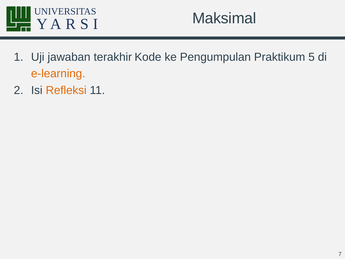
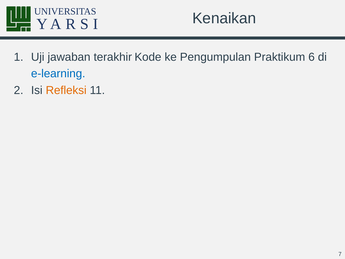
Maksimal: Maksimal -> Kenaikan (224, 18)
5: 5 -> 6 (312, 57)
e-learning colour: orange -> blue (58, 74)
